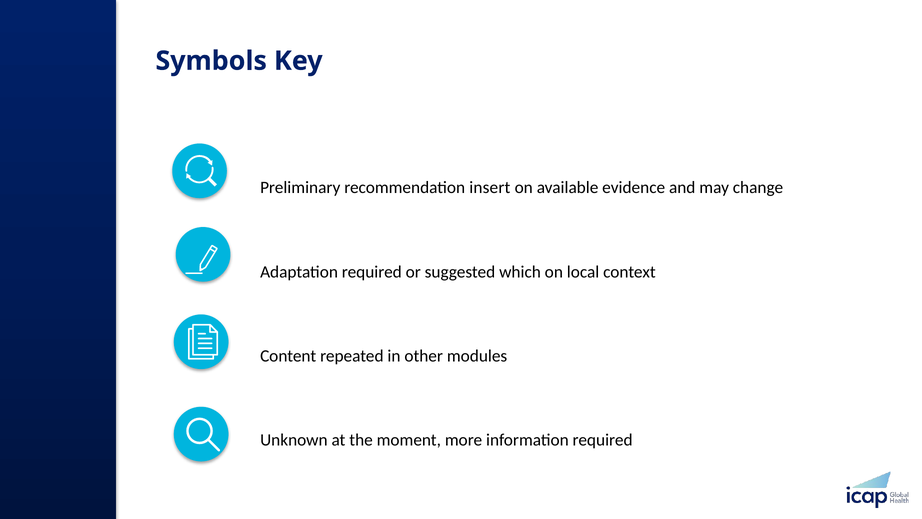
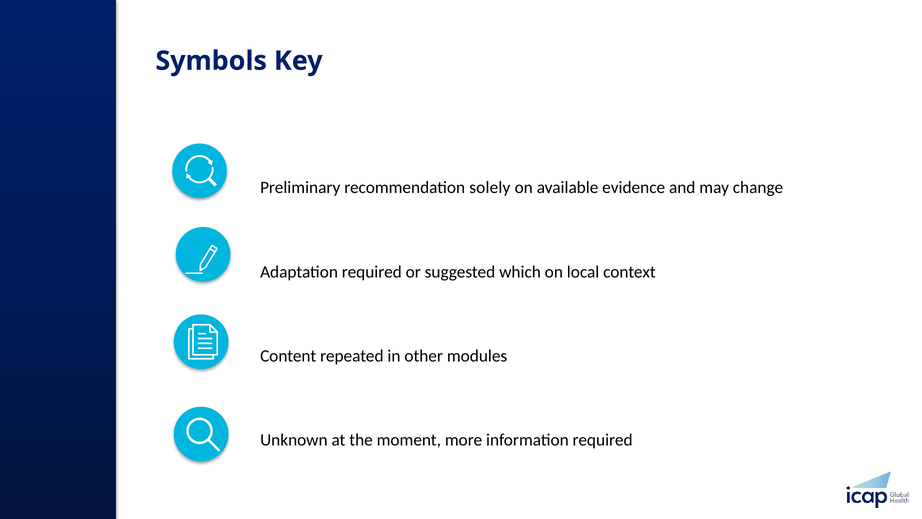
insert: insert -> solely (490, 188)
